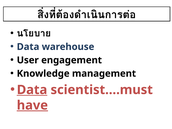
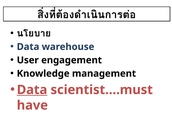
have underline: present -> none (32, 105)
